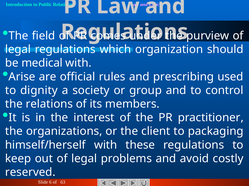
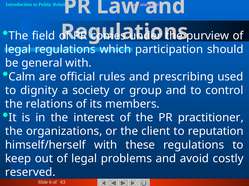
organization: organization -> participation (169, 50)
medical: medical -> general (42, 63)
Arise: Arise -> Calm (22, 77)
packaging: packaging -> reputation (216, 132)
